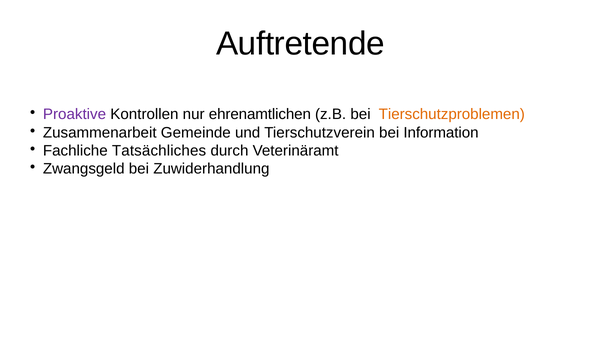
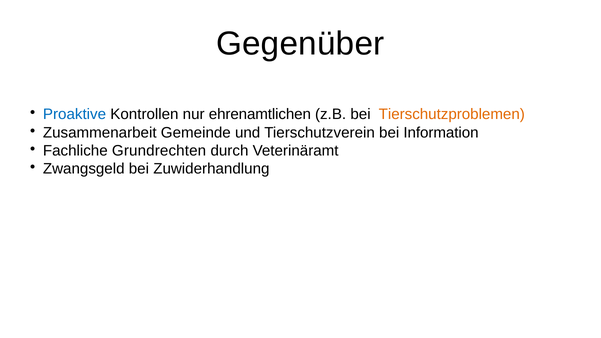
Auftretende: Auftretende -> Gegenüber (300, 44)
Proaktive colour: purple -> blue (75, 114)
Tatsächliches: Tatsächliches -> Grundrechten (159, 151)
